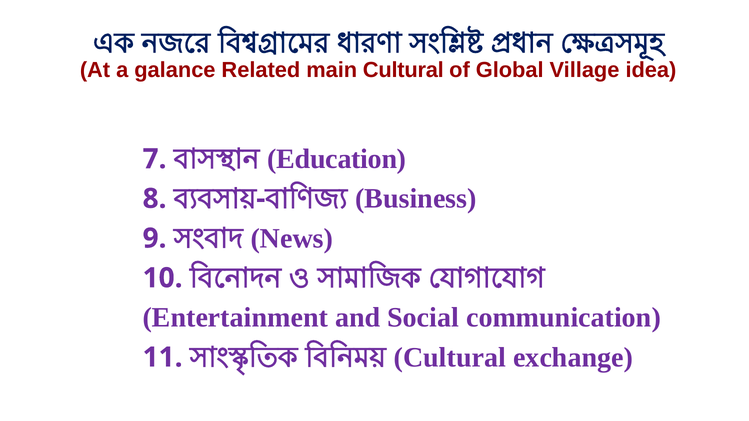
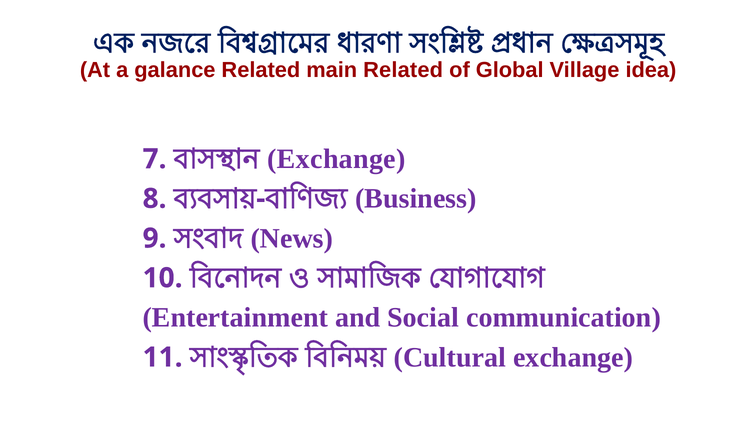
main Cultural: Cultural -> Related (403, 70)
Education: Education -> Exchange (336, 159)
